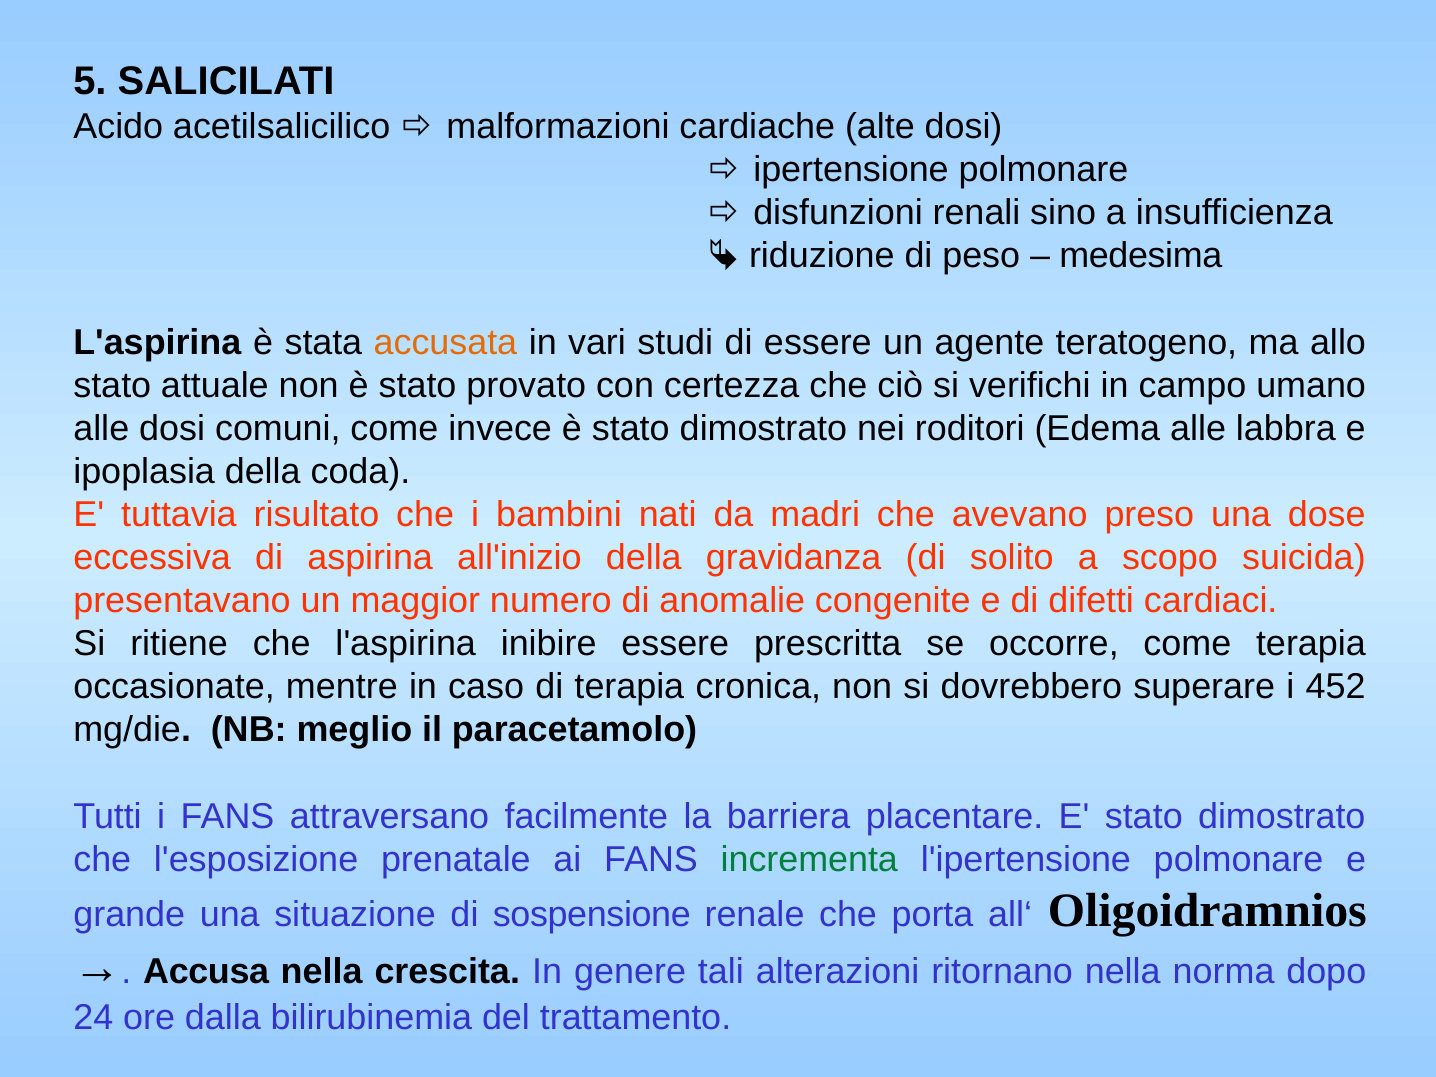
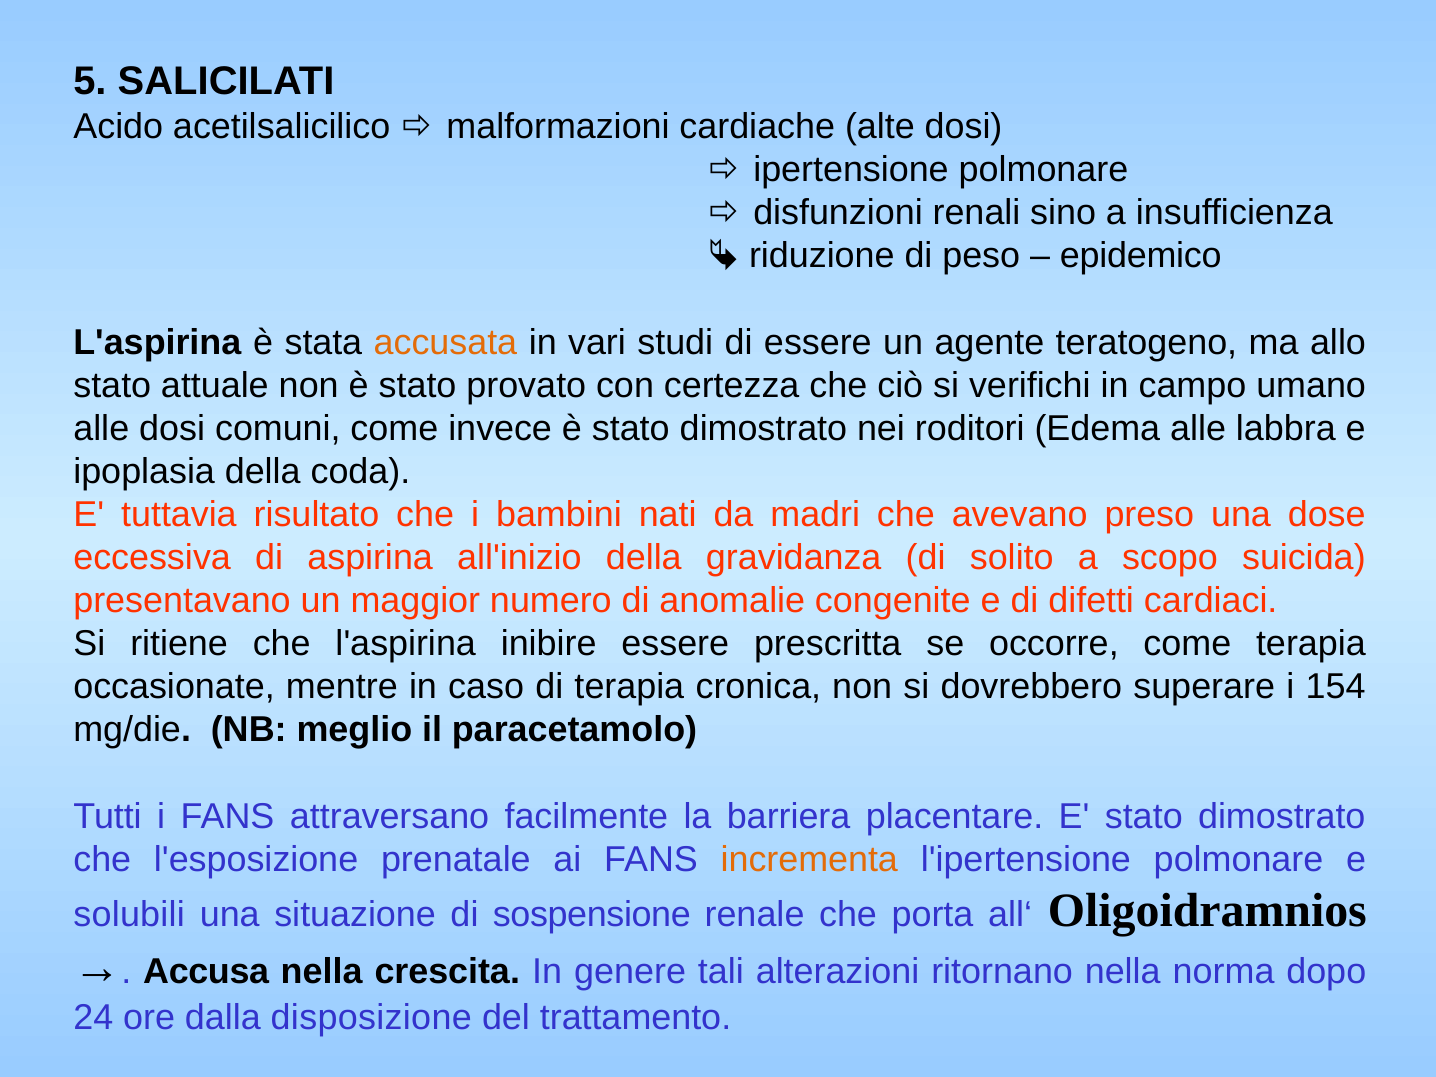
medesima: medesima -> epidemico (1141, 256)
452: 452 -> 154 (1336, 687)
incrementa colour: green -> orange (809, 859)
grande: grande -> solubili (129, 914)
bilirubinemia: bilirubinemia -> disposizione (371, 1017)
